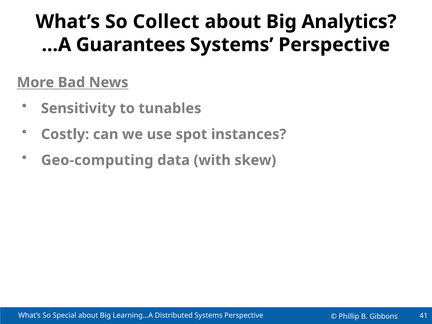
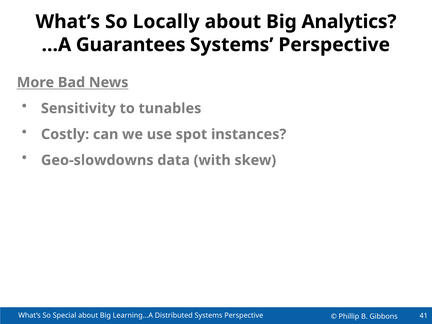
Collect: Collect -> Locally (166, 22)
Geo-computing: Geo-computing -> Geo-slowdowns (97, 160)
